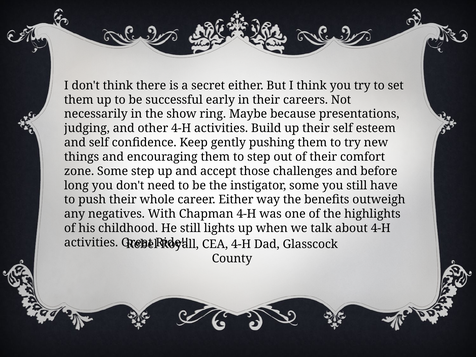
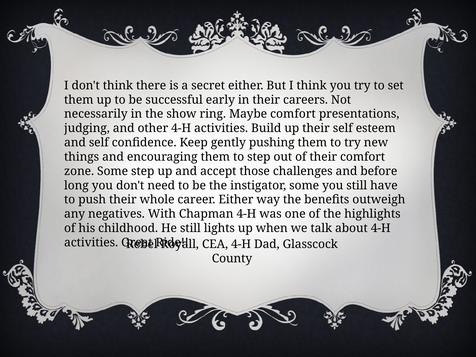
Maybe because: because -> comfort (293, 114)
